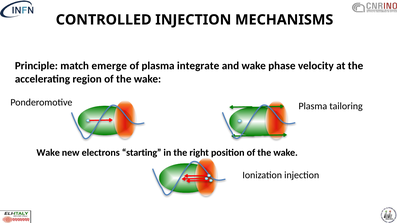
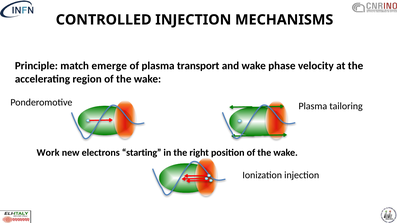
integrate: integrate -> transport (198, 66)
Wake: Wake -> Work (48, 153)
